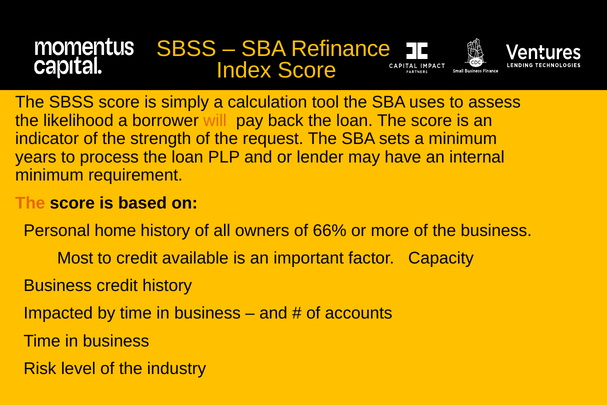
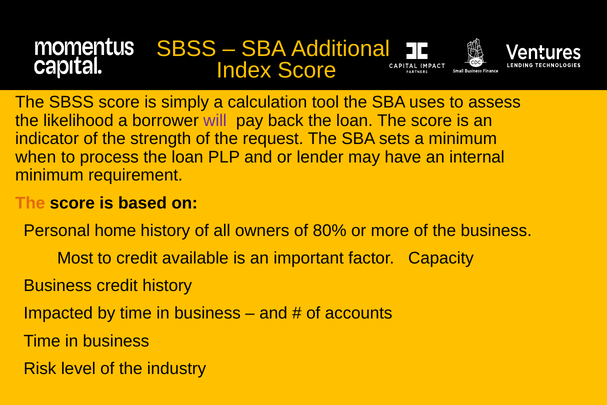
Refinance: Refinance -> Additional (341, 49)
will colour: orange -> purple (215, 121)
years: years -> when (36, 157)
66%: 66% -> 80% (330, 230)
